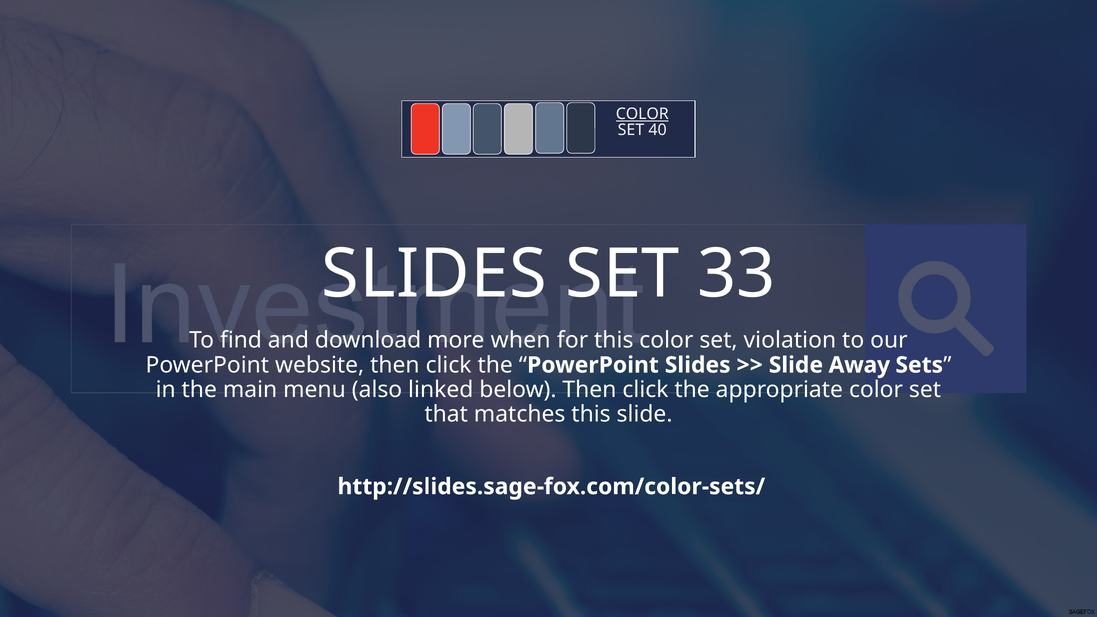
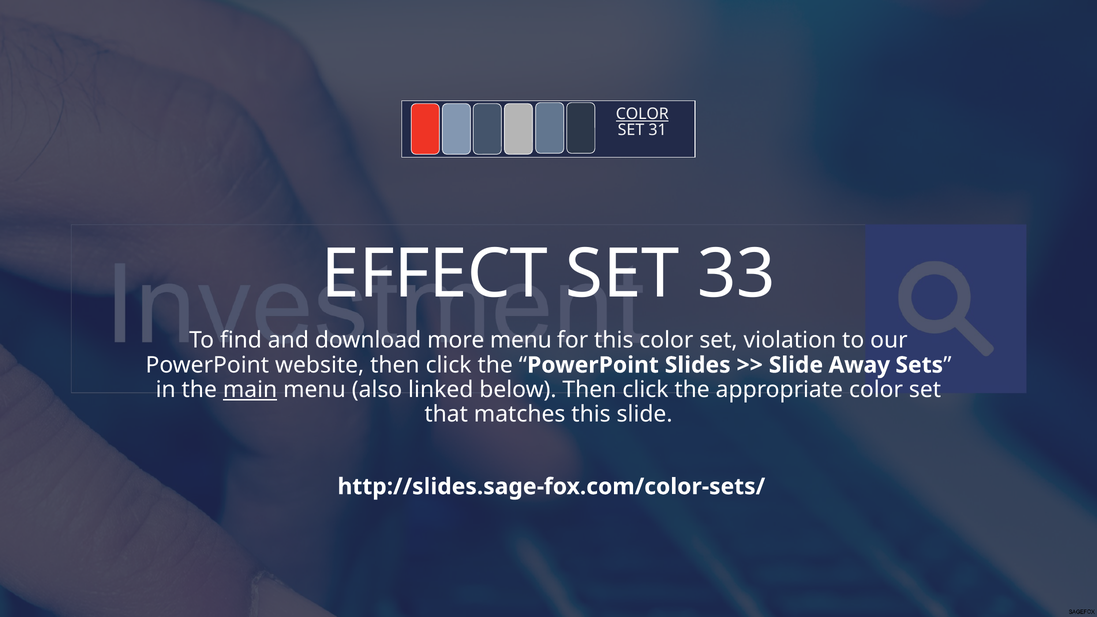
40: 40 -> 31 (658, 130)
SLIDES: SLIDES -> EFFECT (435, 274)
more when: when -> menu (521, 340)
main underline: none -> present (250, 390)
